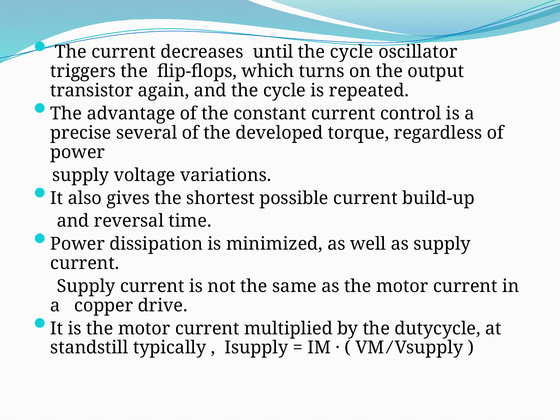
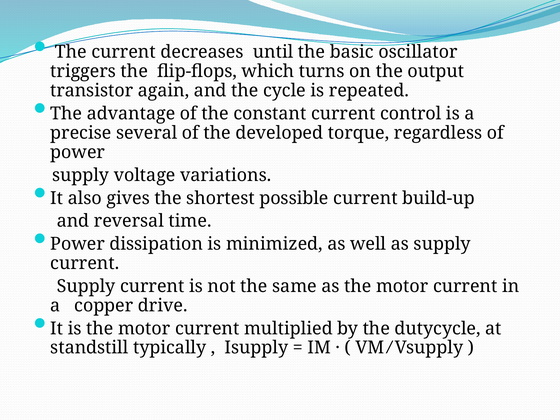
until the cycle: cycle -> basic (352, 52)
